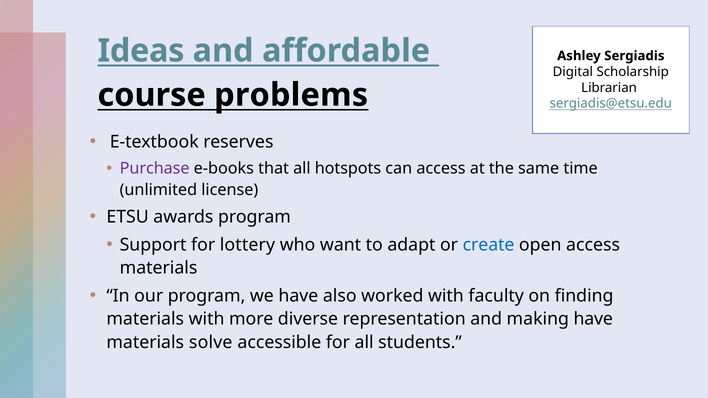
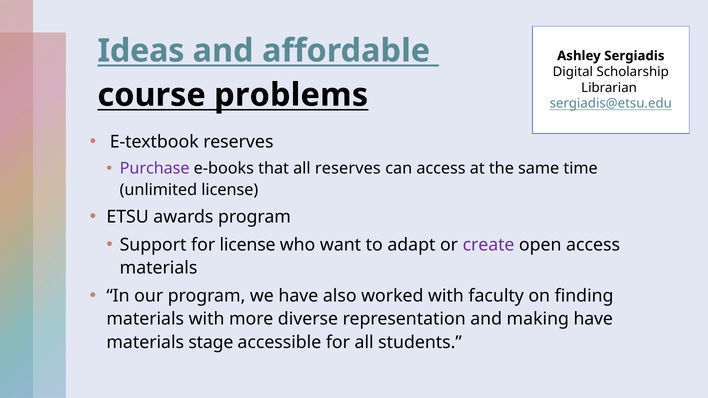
all hotspots: hotspots -> reserves (348, 169)
for lottery: lottery -> license (248, 245)
create colour: blue -> purple (489, 245)
solve: solve -> stage (211, 343)
